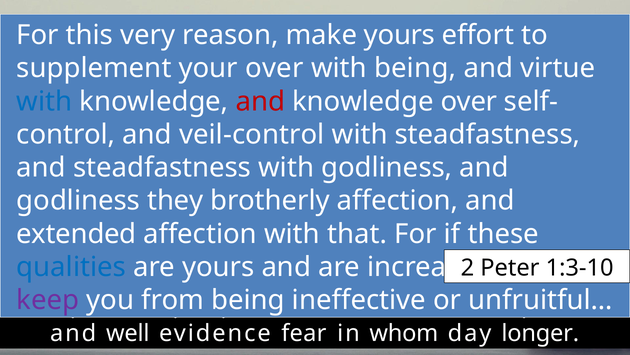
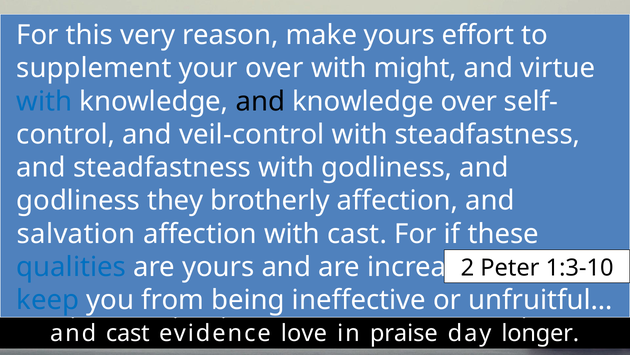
with being: being -> might (415, 68)
and colour: red -> black (260, 101)
extended: extended -> salvation (76, 234)
with that: that -> cast (357, 234)
keep colour: purple -> blue (48, 300)
and well: well -> cast (128, 333)
fear: fear -> love (304, 333)
whom: whom -> praise (404, 333)
